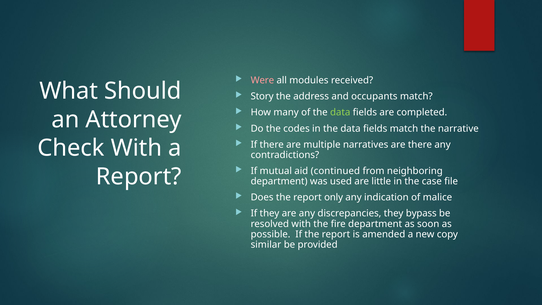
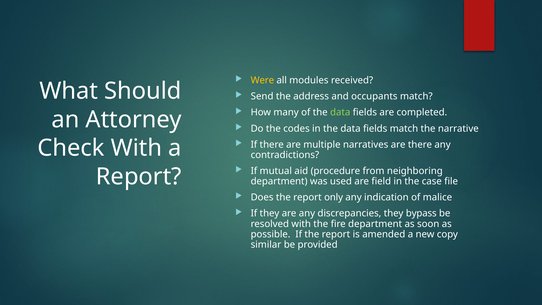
Were colour: pink -> yellow (262, 80)
Story: Story -> Send (262, 96)
continued: continued -> procedure (335, 171)
little: little -> field (381, 181)
